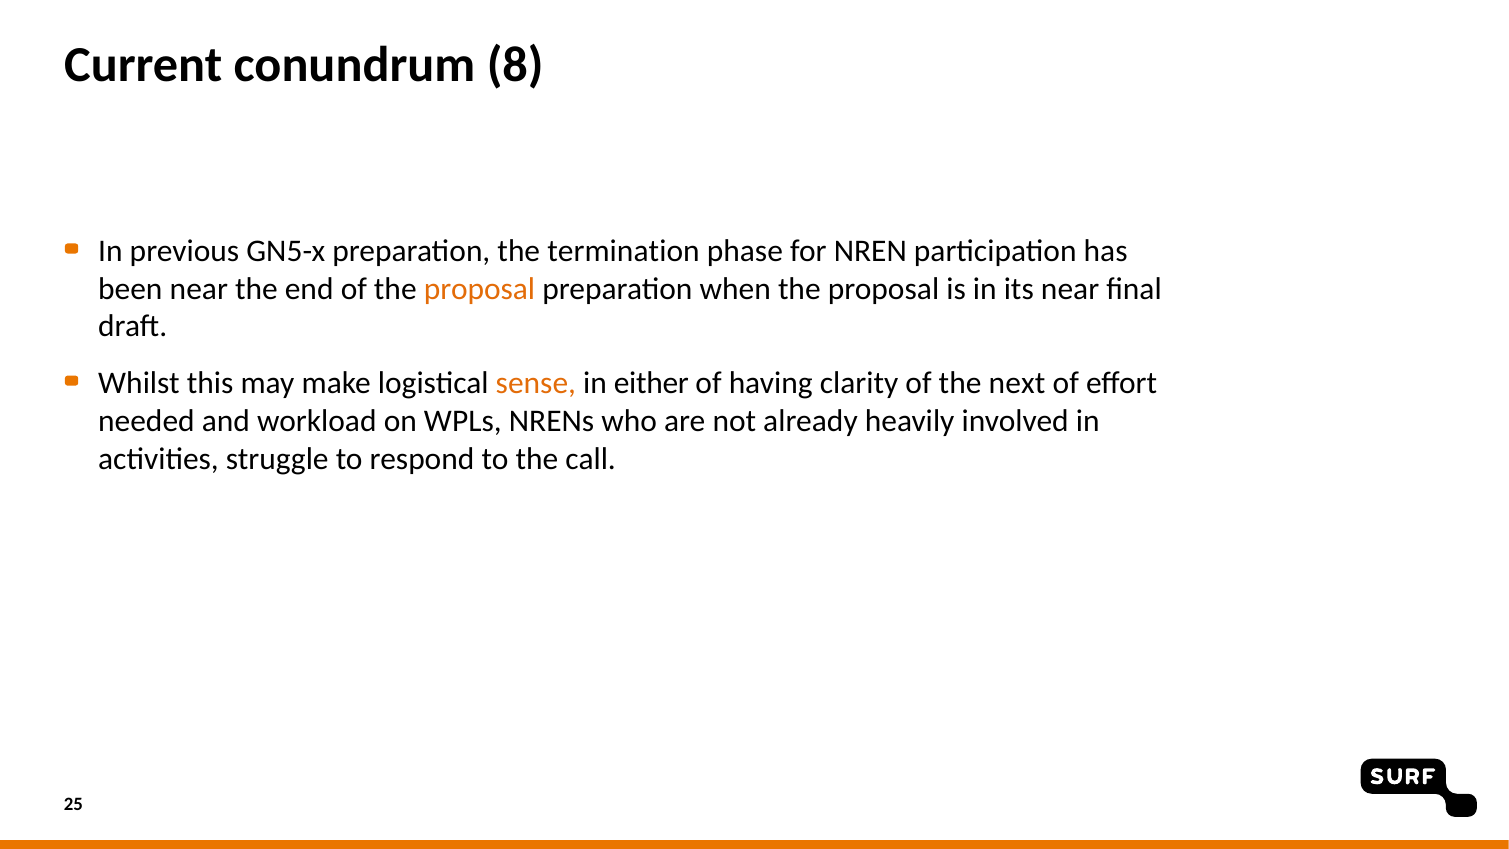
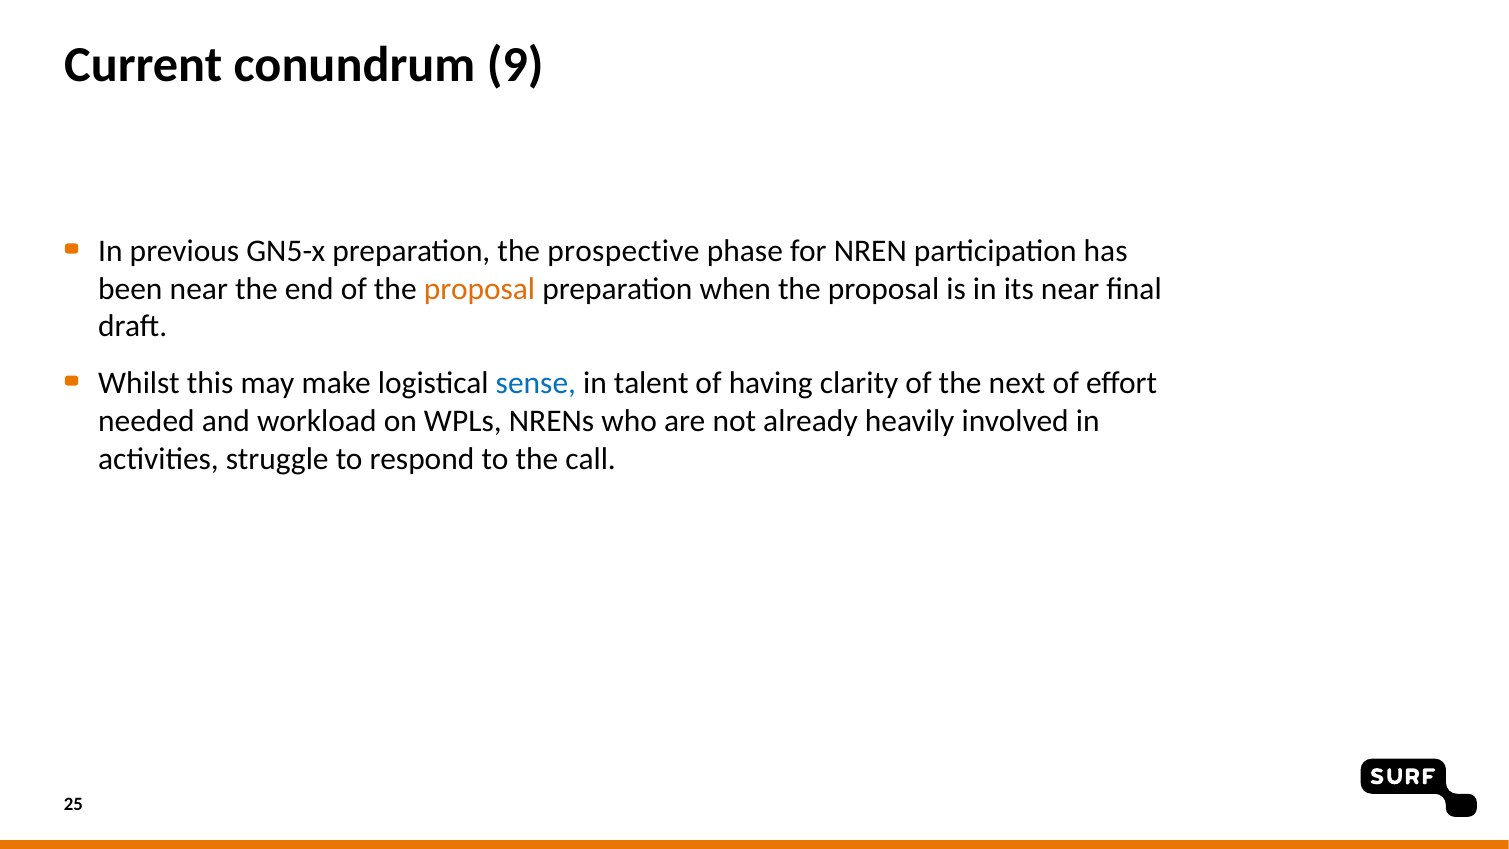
8: 8 -> 9 (515, 65)
termination: termination -> prospective (623, 251)
sense colour: orange -> blue (536, 383)
either: either -> talent (651, 383)
